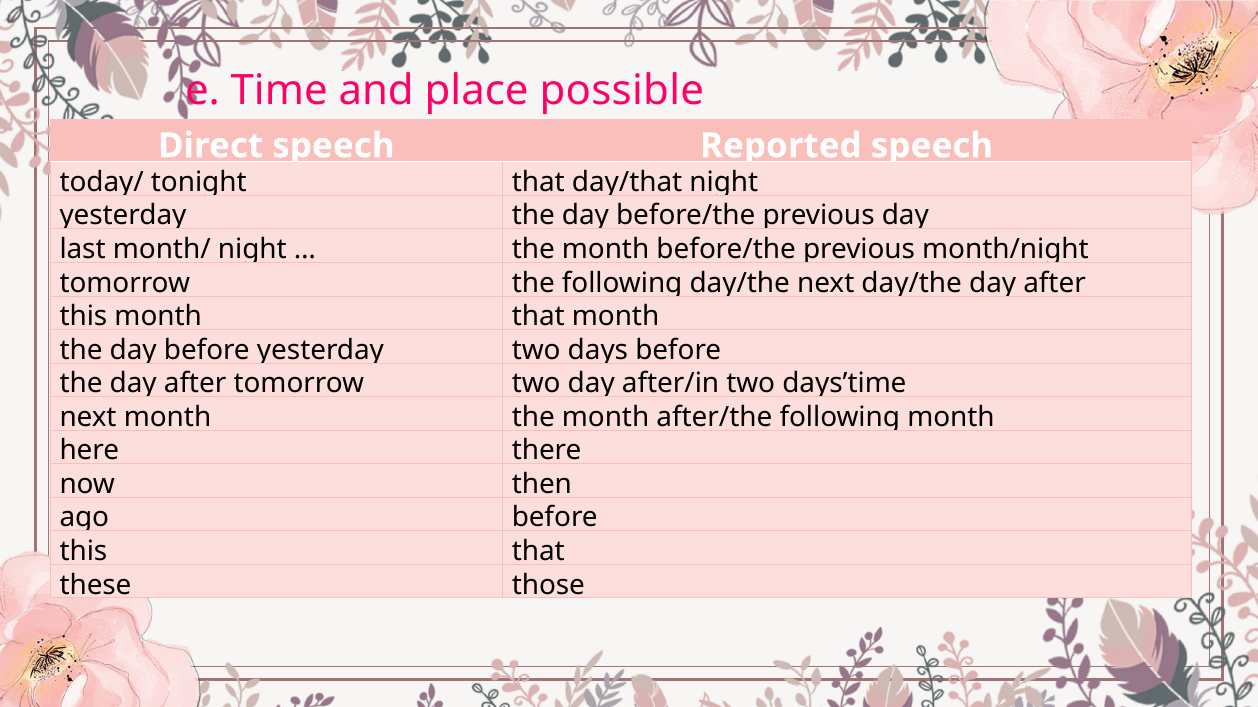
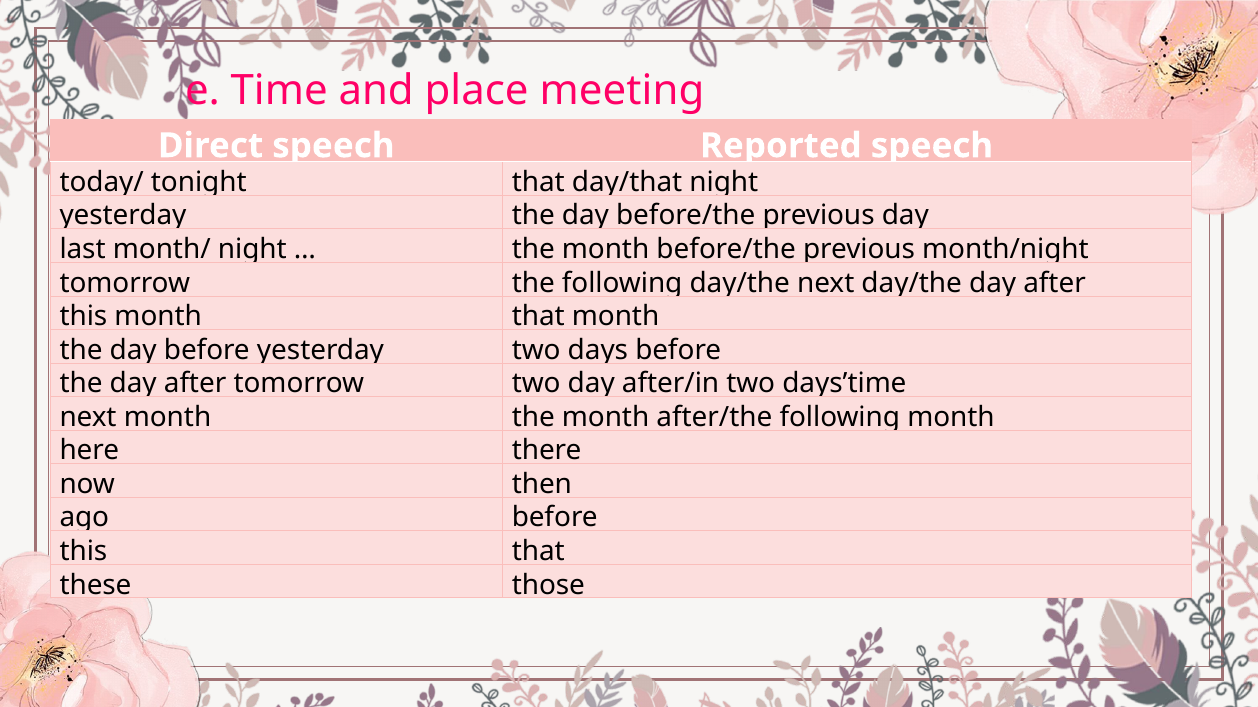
possible: possible -> meeting (622, 91)
